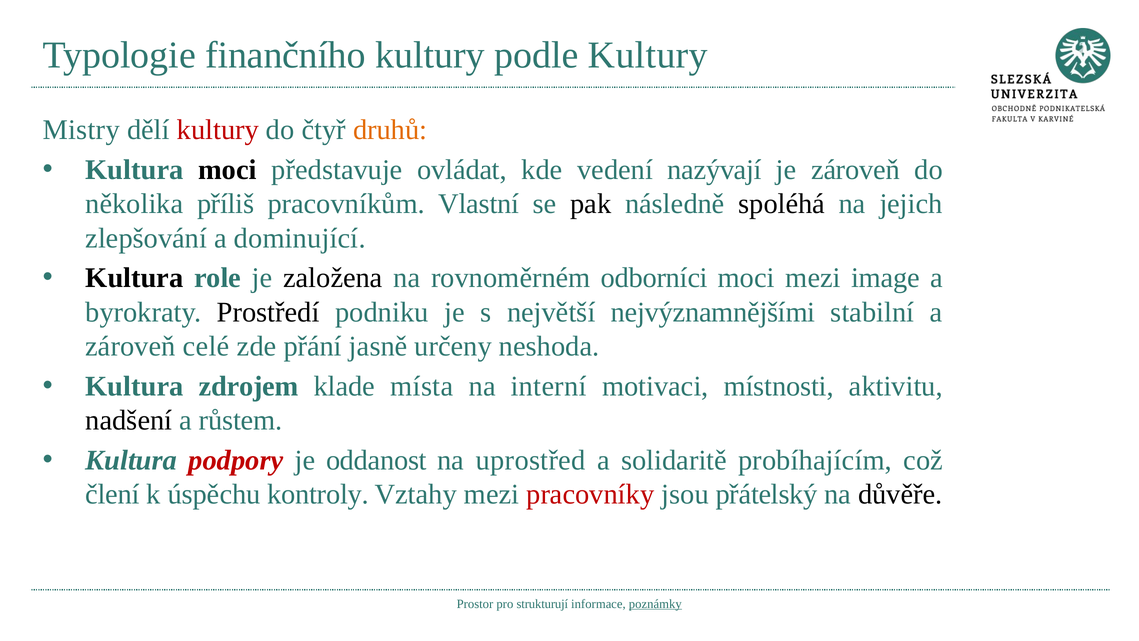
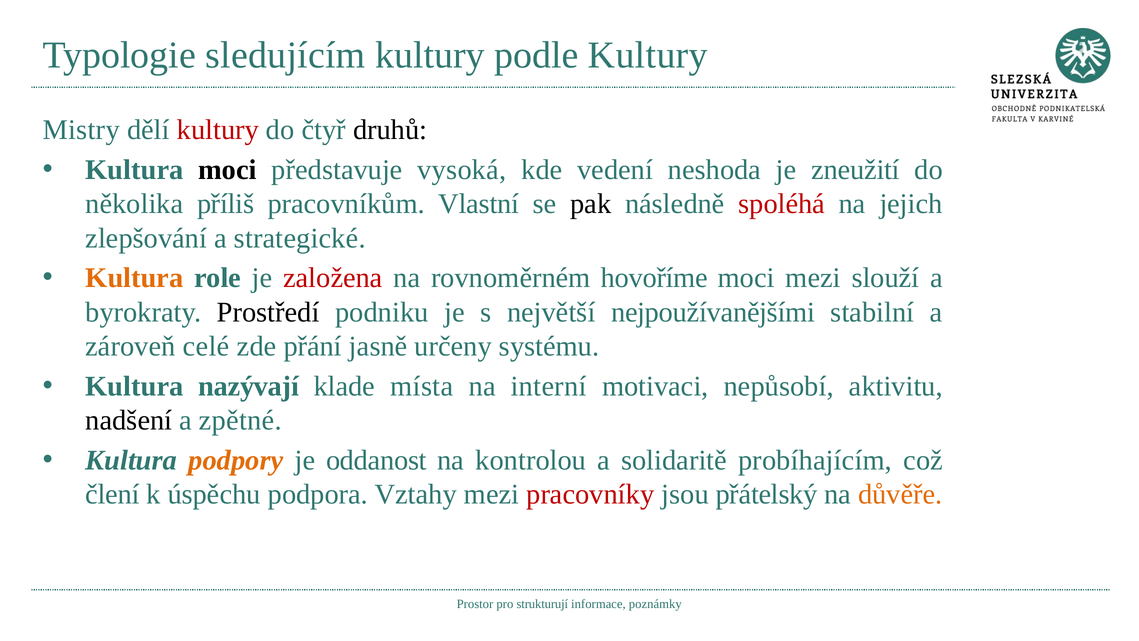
finančního: finančního -> sledujícím (285, 55)
druhů colour: orange -> black (390, 130)
ovládat: ovládat -> vysoká (462, 170)
nazývají: nazývají -> neshoda (714, 170)
je zároveň: zároveň -> zneužití (855, 170)
spoléhá colour: black -> red (782, 204)
dominující: dominující -> strategické (300, 238)
Kultura colour: black -> orange (134, 278)
založena colour: black -> red (333, 278)
odborníci: odborníci -> hovoříme (654, 278)
image: image -> slouží (885, 278)
nejvýznamnějšími: nejvýznamnějšími -> nejpoužívanějšími (713, 312)
neshoda: neshoda -> systému (549, 346)
zdrojem: zdrojem -> nazývají (249, 386)
místnosti: místnosti -> nepůsobí (779, 386)
růstem: růstem -> zpětné (240, 420)
podpory colour: red -> orange (236, 460)
uprostřed: uprostřed -> kontrolou (531, 460)
kontroly: kontroly -> podpora (318, 494)
důvěře colour: black -> orange (900, 494)
poznámky underline: present -> none (655, 604)
